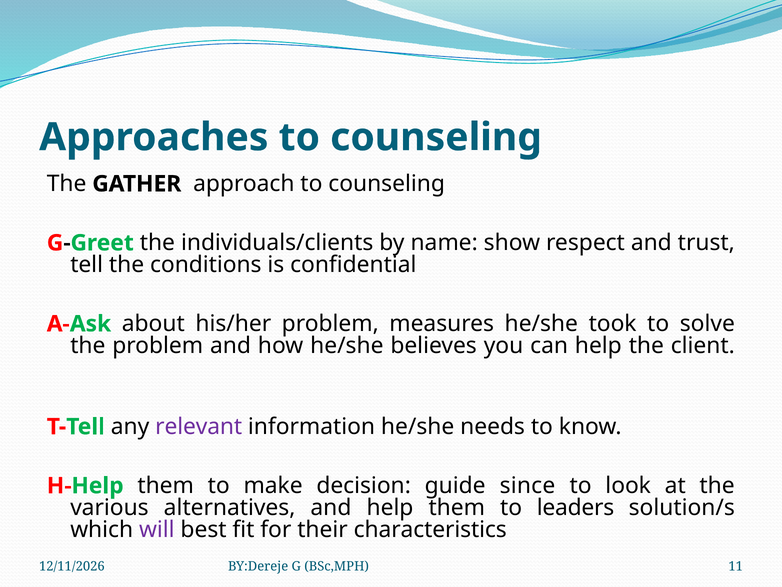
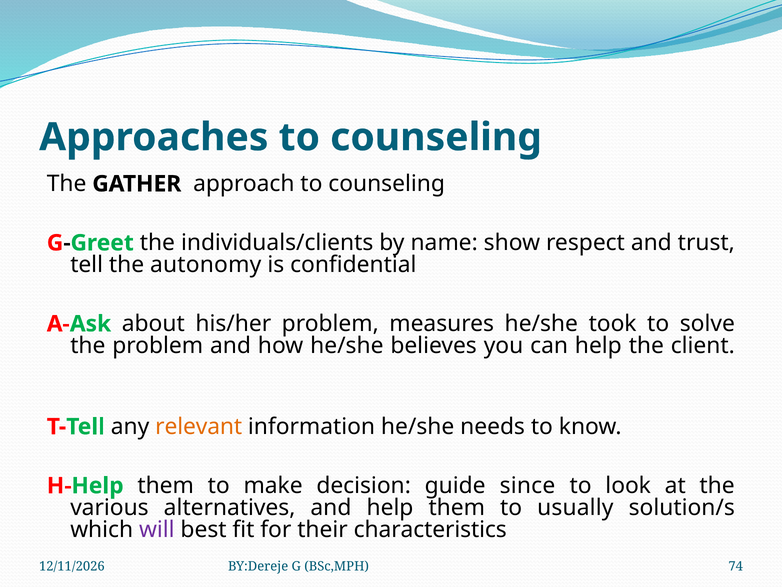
conditions: conditions -> autonomy (206, 265)
relevant colour: purple -> orange (199, 426)
leaders: leaders -> usually (575, 507)
11: 11 -> 74 (736, 566)
